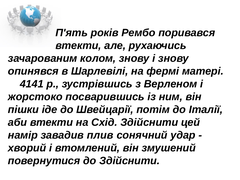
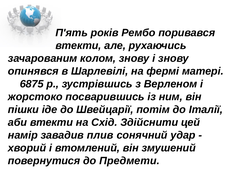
4141: 4141 -> 6875 (32, 84)
до Здійснити: Здійснити -> Предмети (129, 161)
